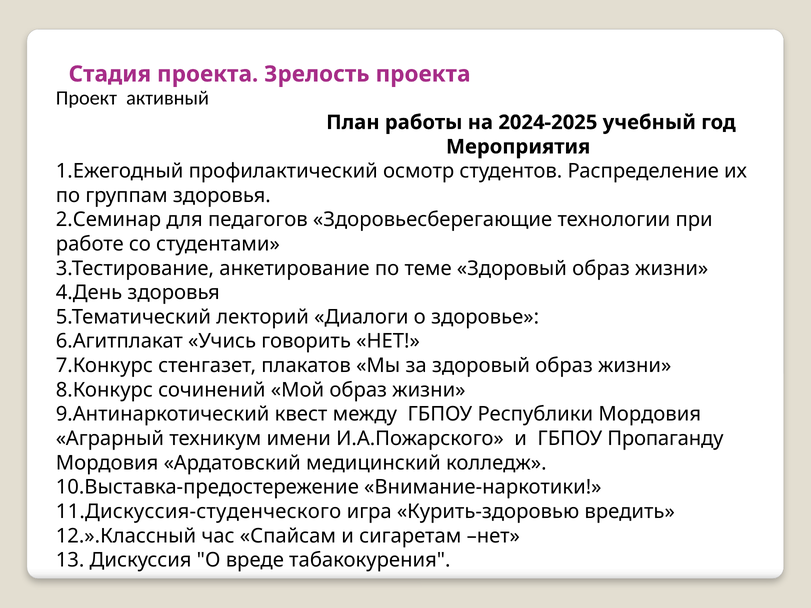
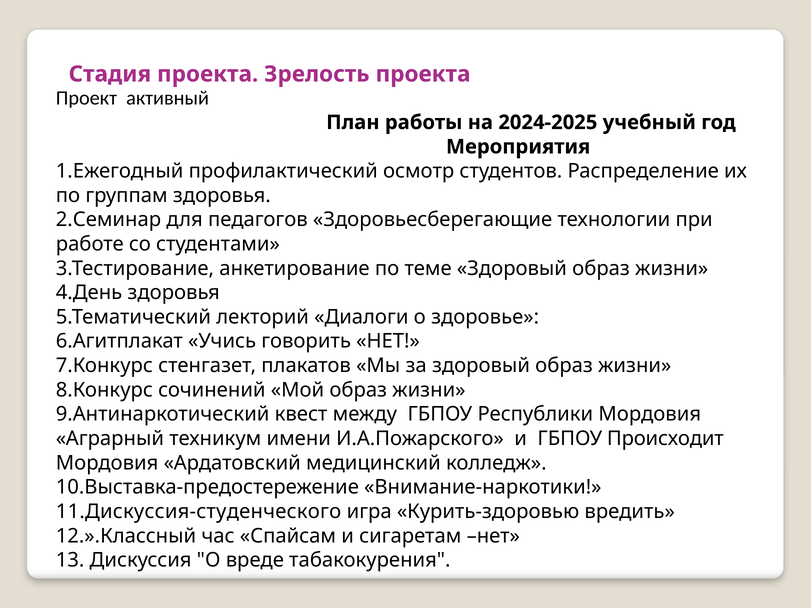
Пропаганду: Пропаганду -> Происходит (665, 439)
